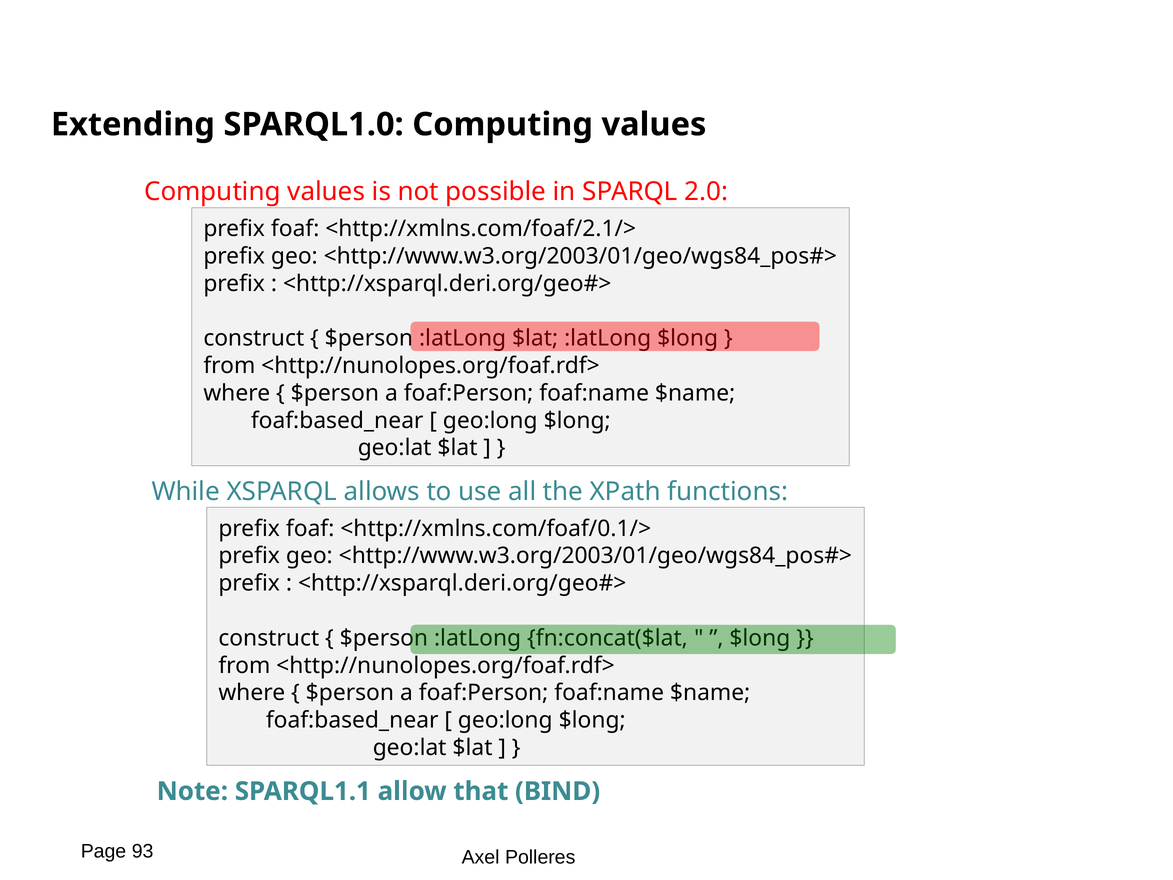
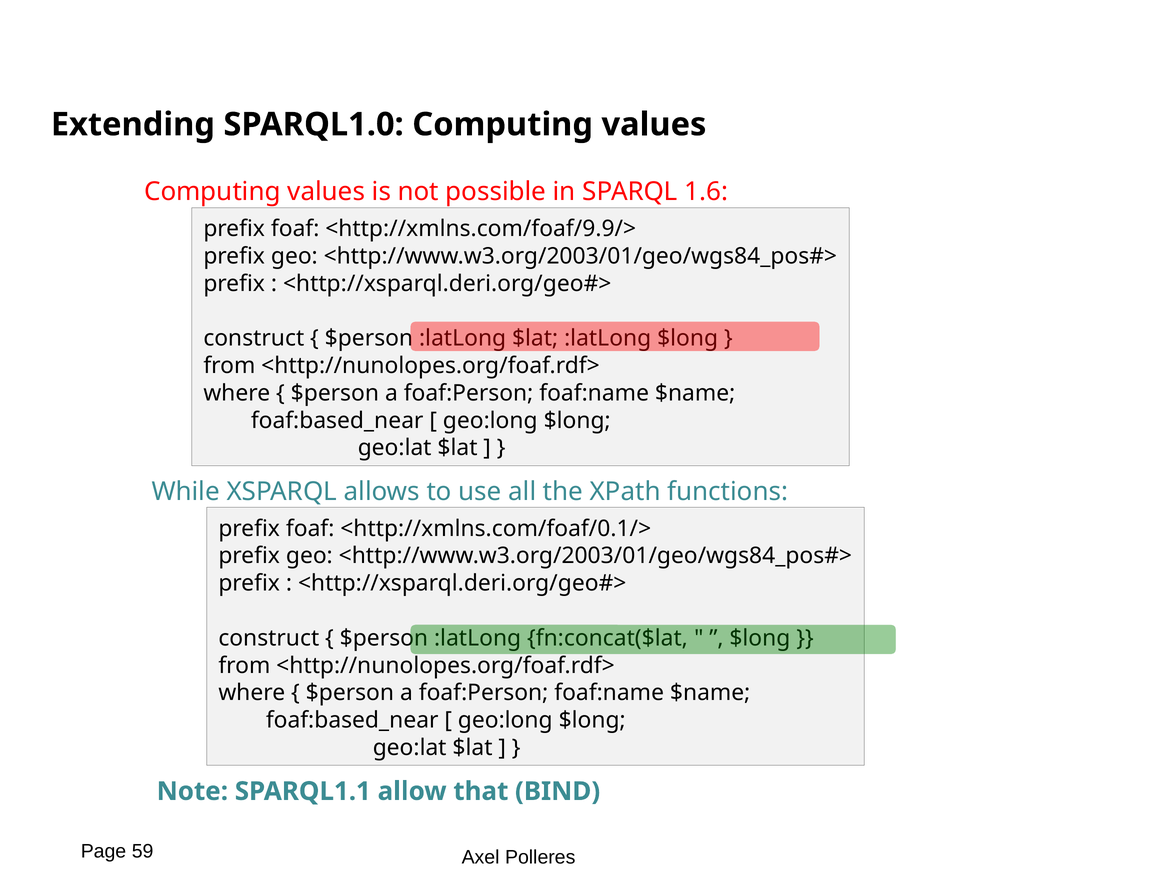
2.0: 2.0 -> 1.6 (706, 192)
<http://xmlns.com/foaf/2.1/>: <http://xmlns.com/foaf/2.1/> -> <http://xmlns.com/foaf/9.9/> (481, 229)
93: 93 -> 59 (143, 851)
